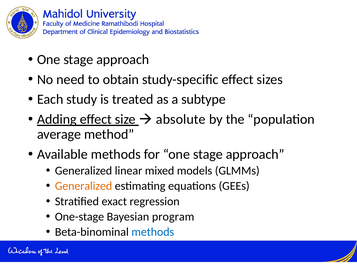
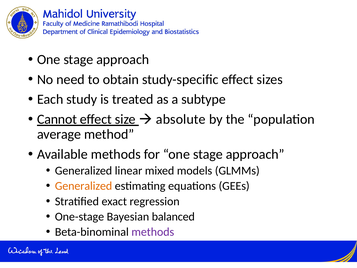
Adding: Adding -> Cannot (57, 119)
program: program -> balanced (173, 216)
methods colour: blue -> purple (153, 232)
